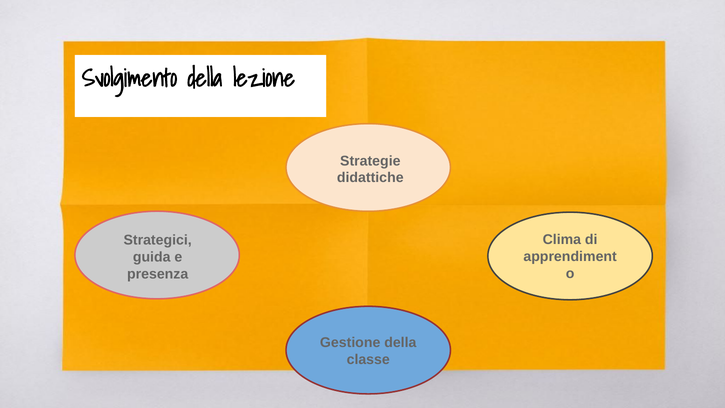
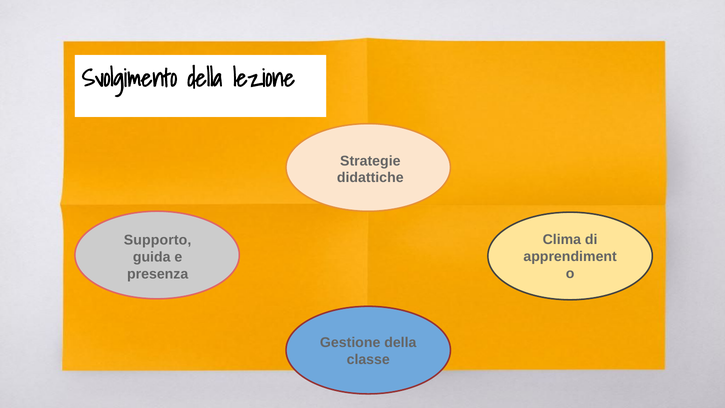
Strategici: Strategici -> Supporto (158, 240)
